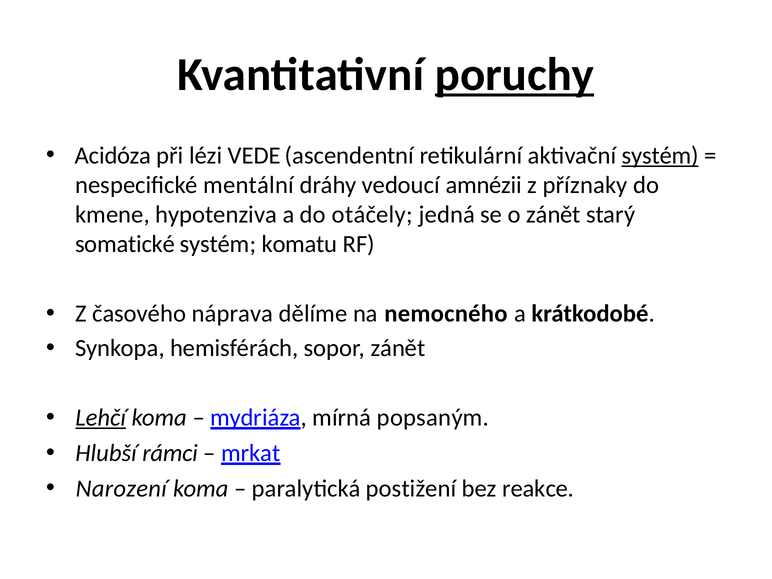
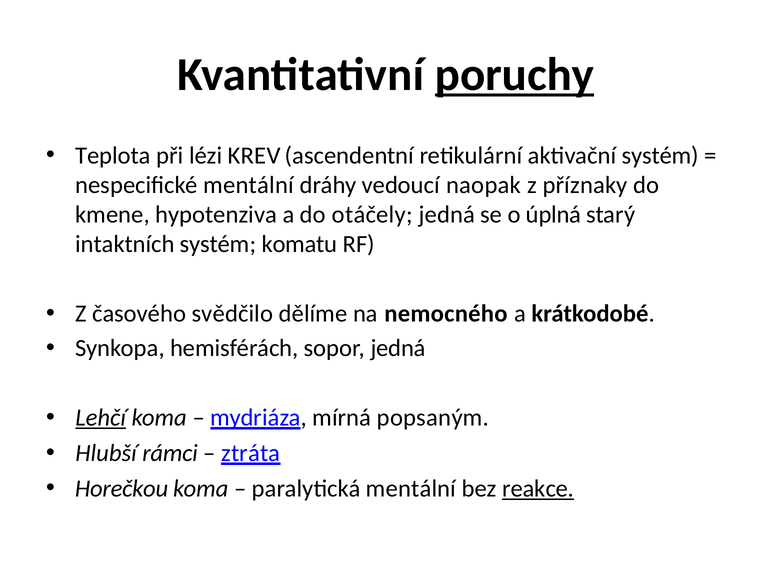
Acidóza: Acidóza -> Teplota (113, 155)
VEDE: VEDE -> KREV (254, 155)
systém underline: present -> none (660, 155)
amnézii: amnézii -> naopak (484, 185)
o zánět: zánět -> úplná (554, 215)
somatické: somatické -> intaktních (125, 244)
náprava: náprava -> svědčilo (232, 314)
sopor zánět: zánět -> jedná (398, 348)
mrkat: mrkat -> ztráta (251, 453)
Narození: Narození -> Horečkou (122, 488)
paralytická postižení: postižení -> mentální (411, 488)
reakce underline: none -> present (538, 488)
